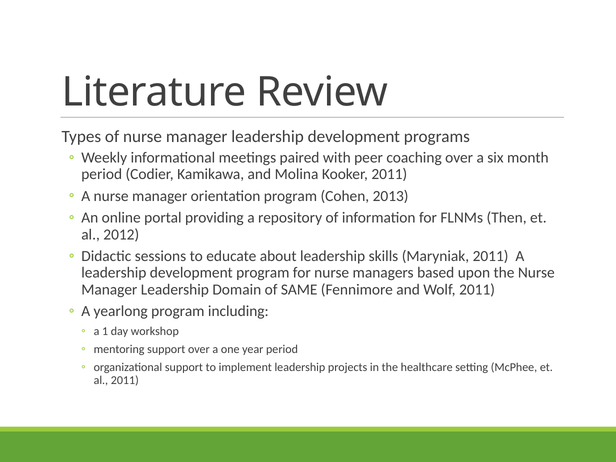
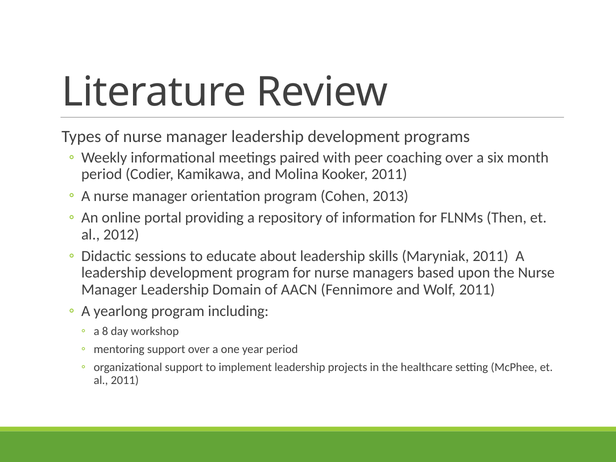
SAME: SAME -> AACN (299, 289)
1: 1 -> 8 (105, 331)
